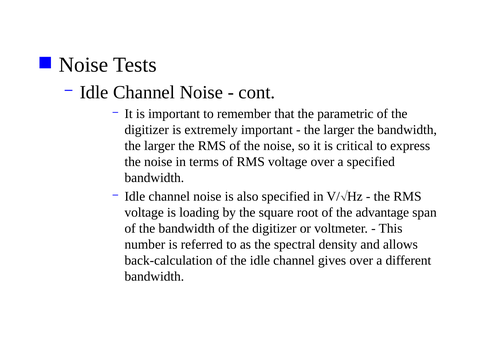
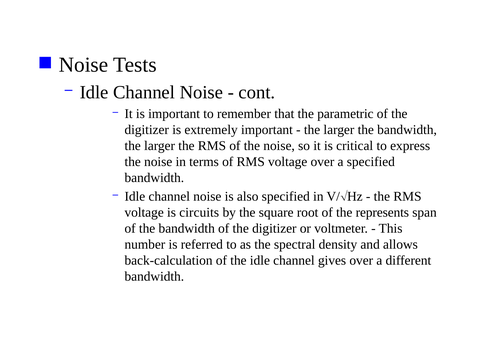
loading: loading -> circuits (199, 212)
advantage: advantage -> represents (382, 212)
